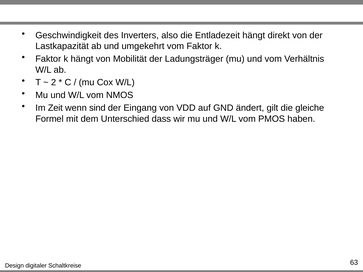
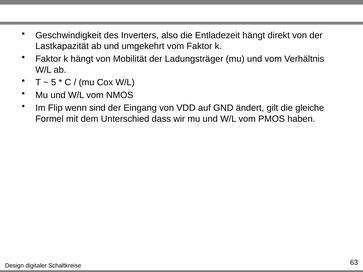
2: 2 -> 5 (54, 83)
Zeit: Zeit -> Flip (55, 108)
